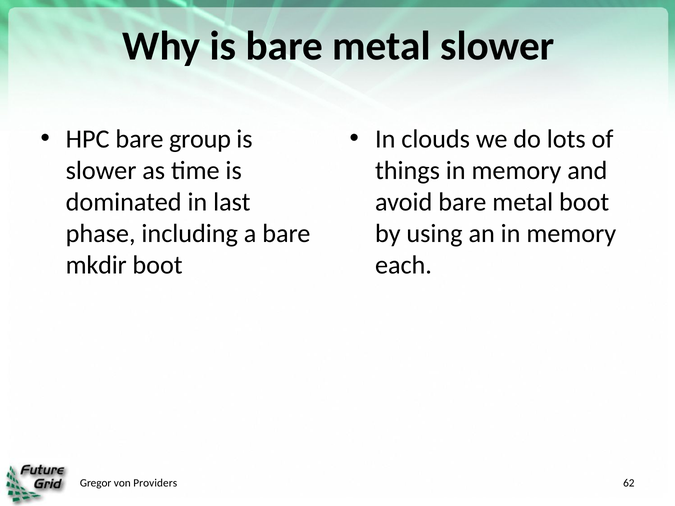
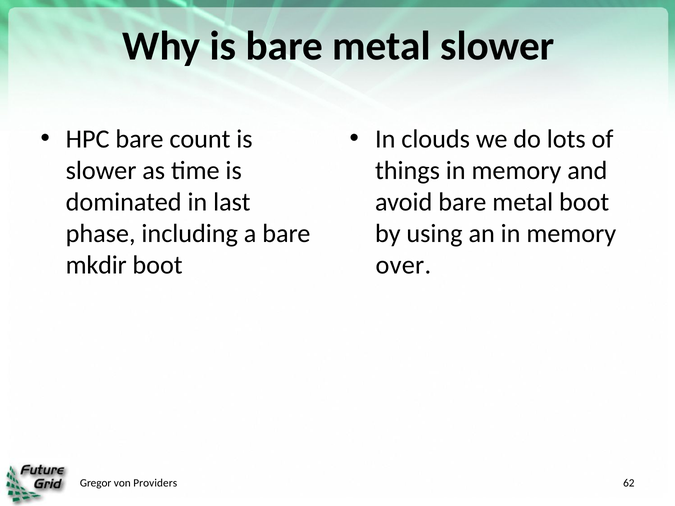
group: group -> count (200, 139)
each: each -> over (403, 265)
